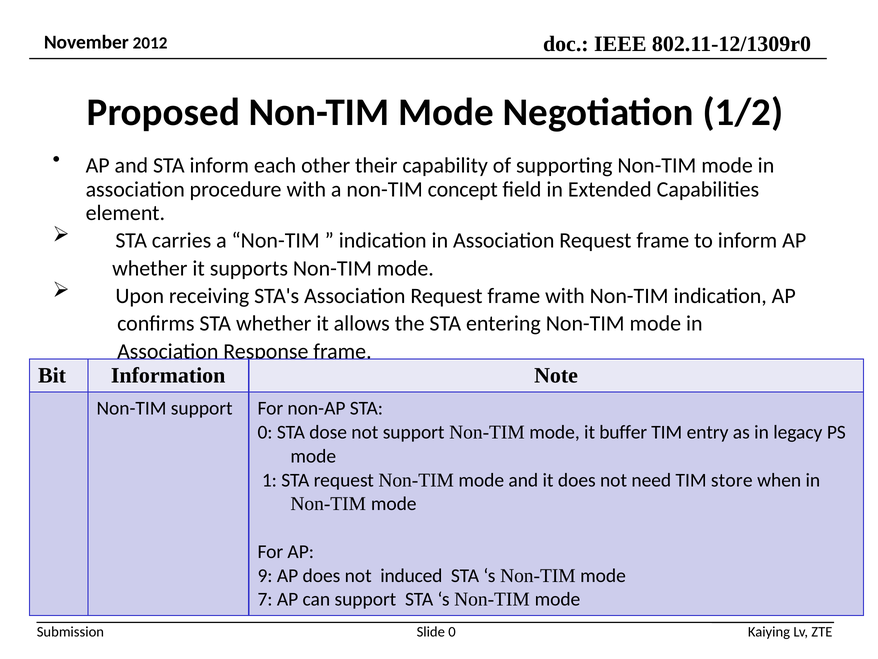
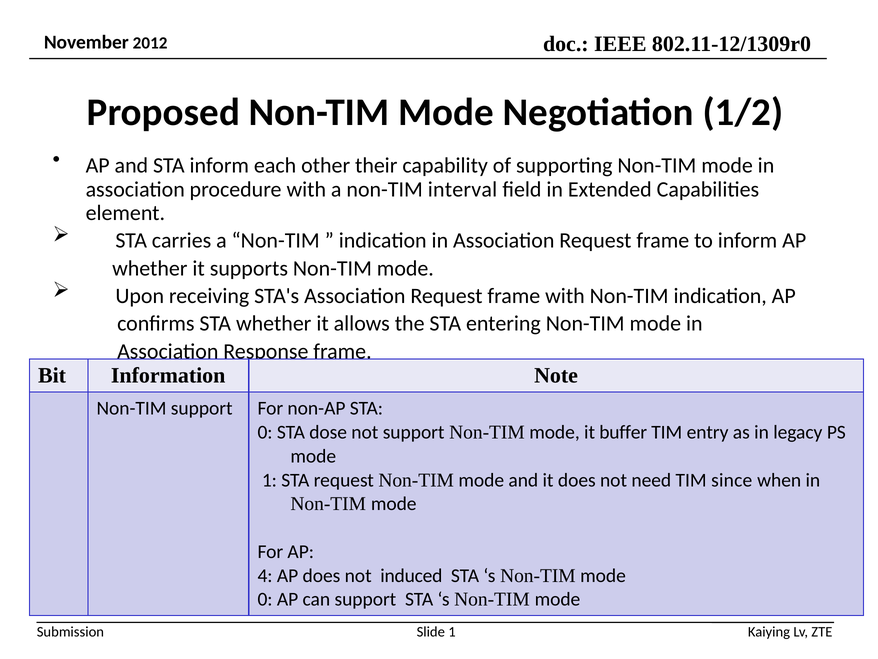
concept: concept -> interval (462, 189)
store: store -> since (732, 480)
9: 9 -> 4 (265, 575)
7: 7 -> 0 (265, 599)
Slide 0: 0 -> 1 (452, 632)
